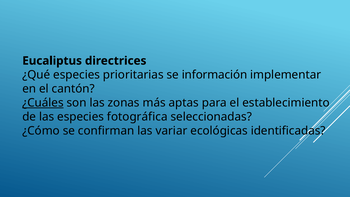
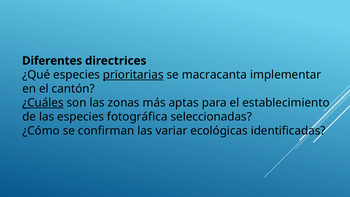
Eucaliptus: Eucaliptus -> Diferentes (52, 61)
prioritarias underline: none -> present (133, 75)
información: información -> macracanta (214, 75)
